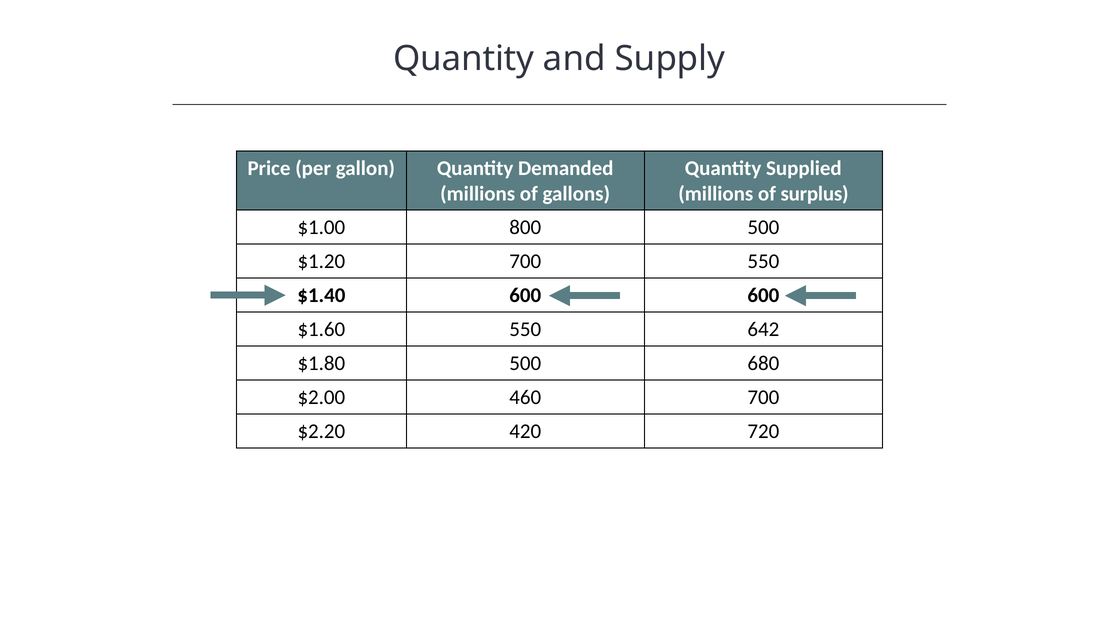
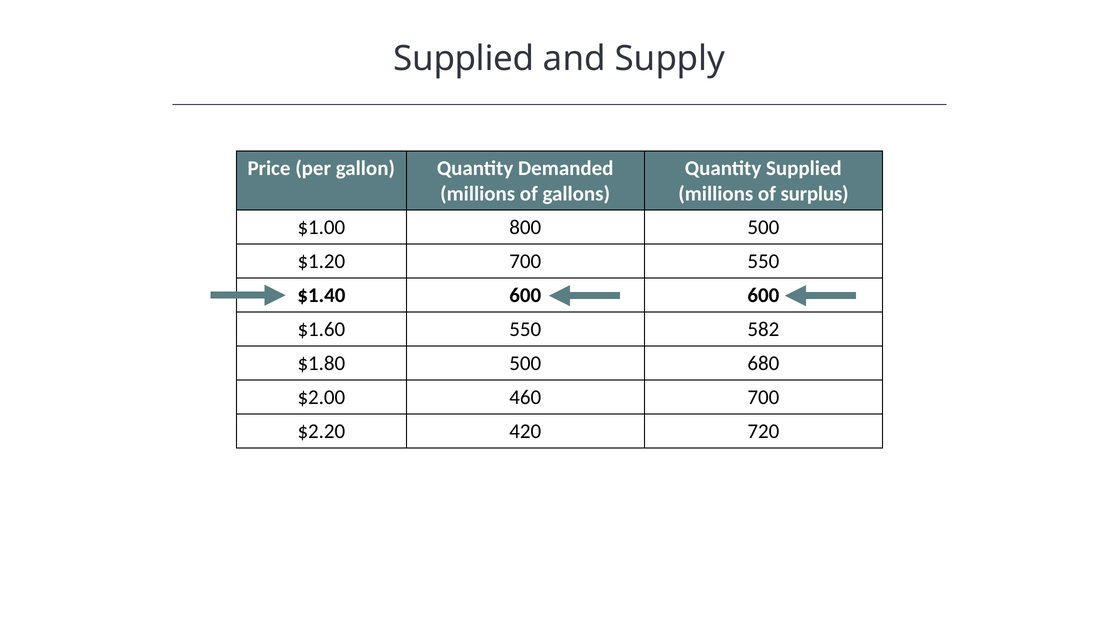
Quantity: Quantity -> Supplied (464, 59)
642: 642 -> 582 (763, 329)
